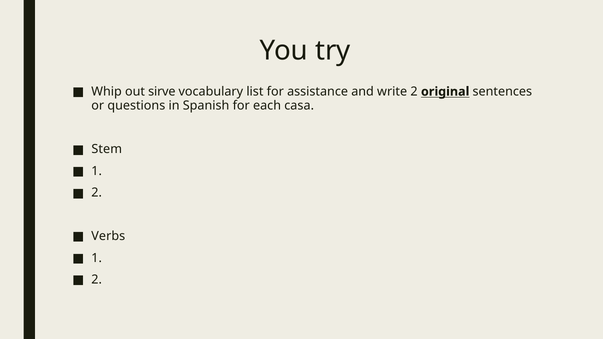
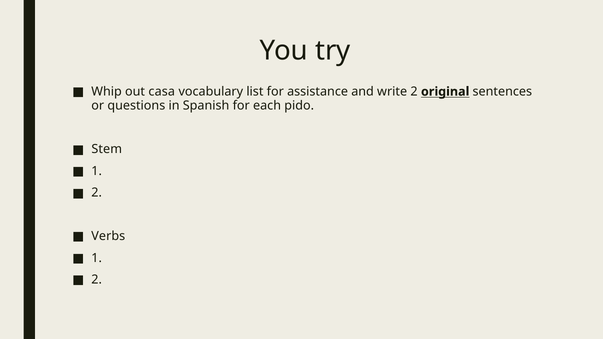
sirve: sirve -> casa (162, 92)
casa: casa -> pido (299, 106)
